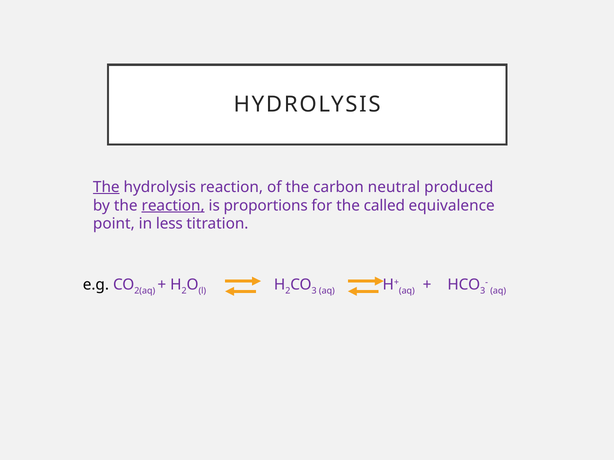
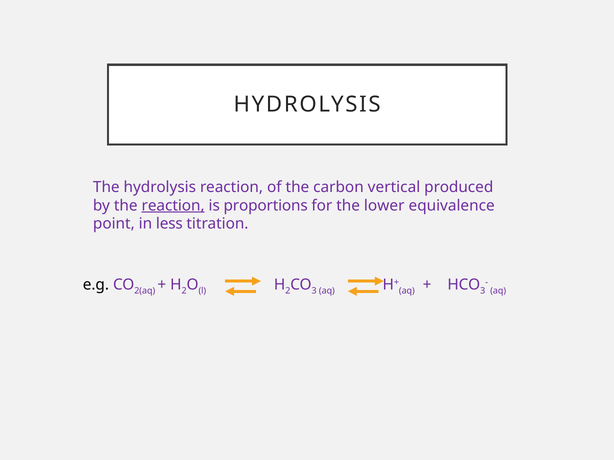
The underline: present -> none (106, 187)
neutral: neutral -> vertical (394, 187)
called: called -> lower (384, 206)
